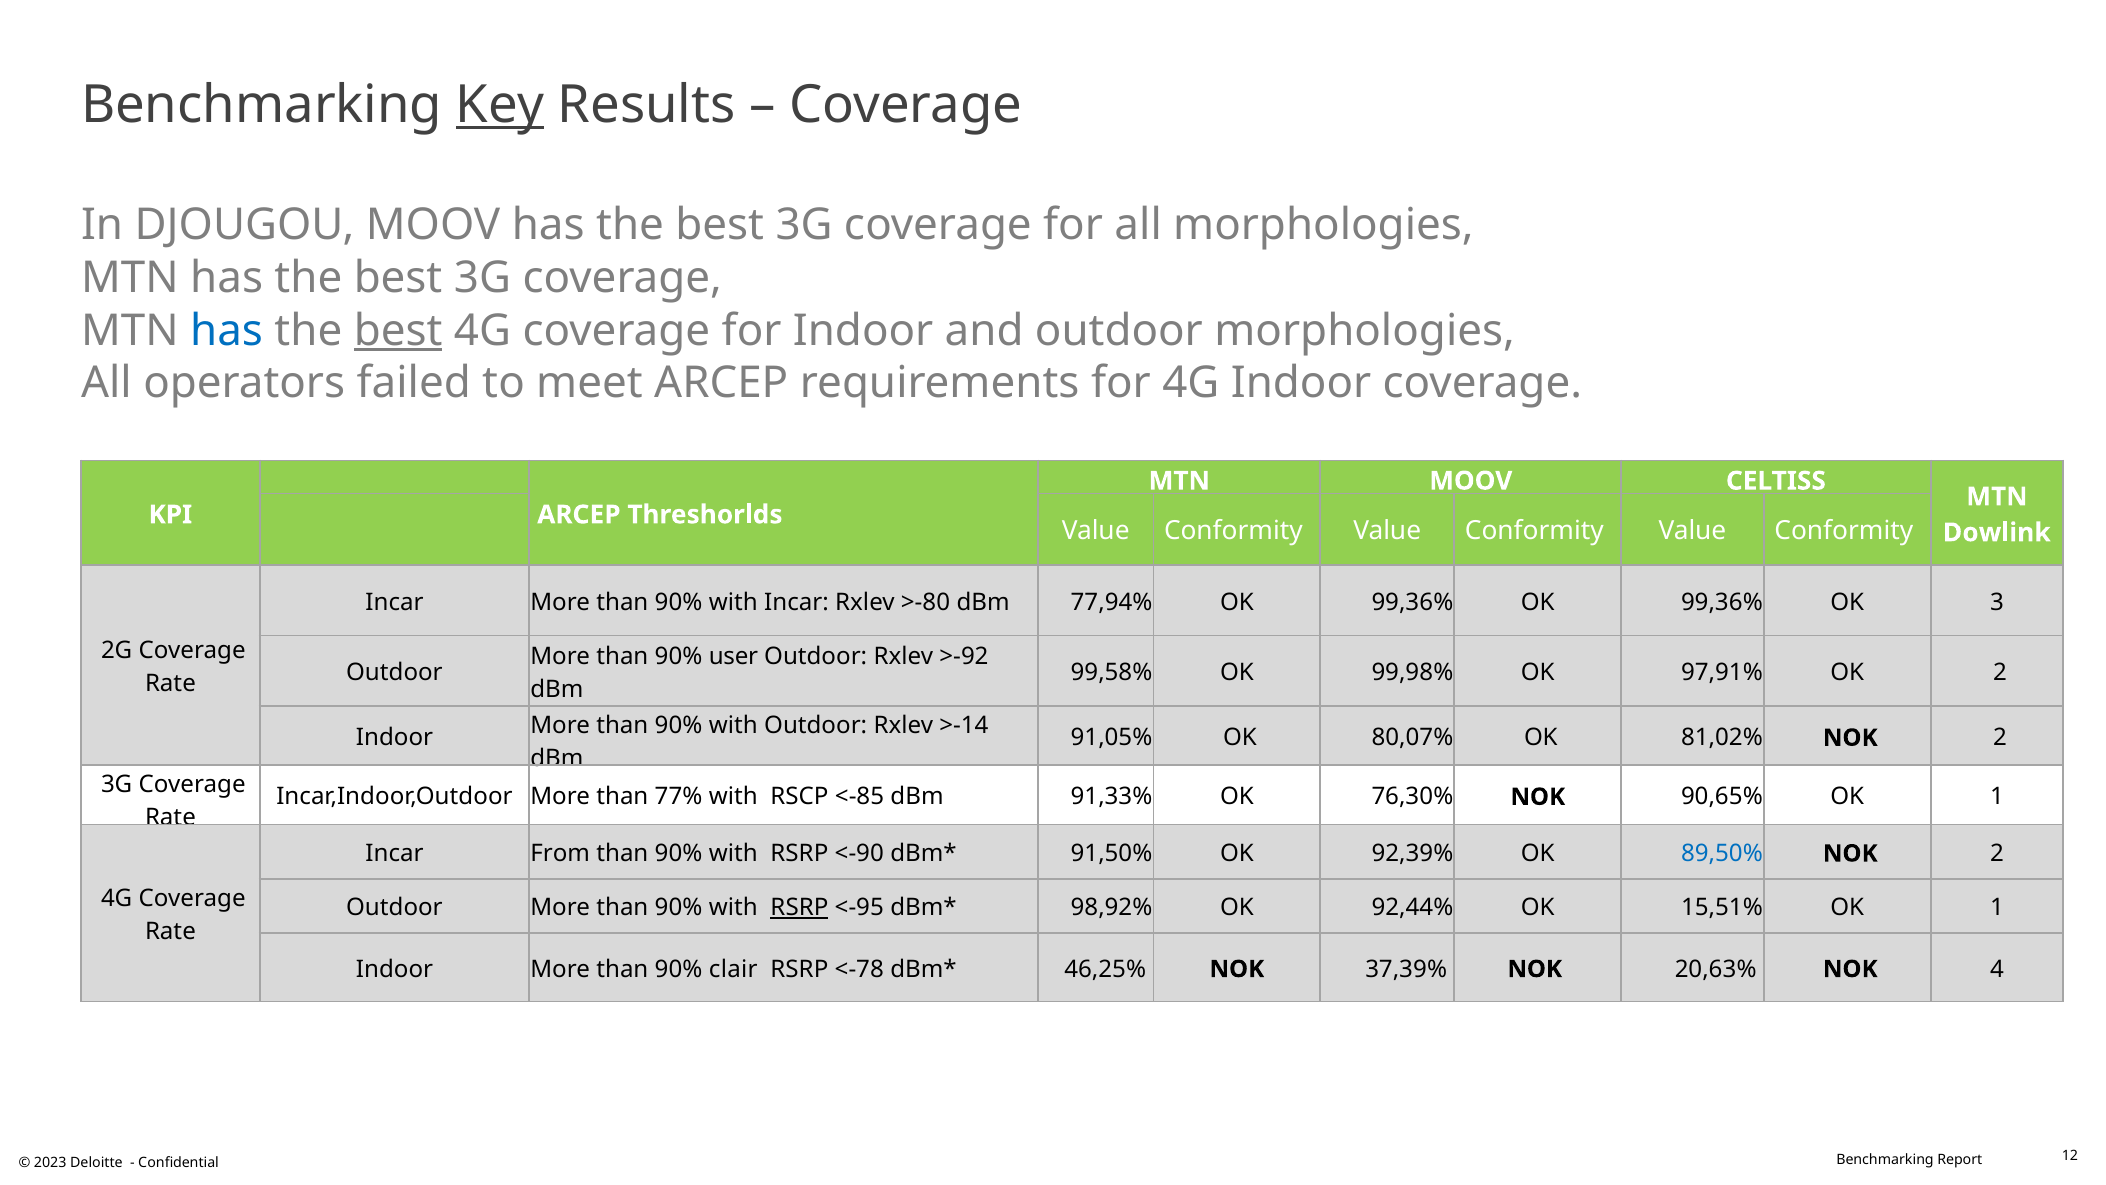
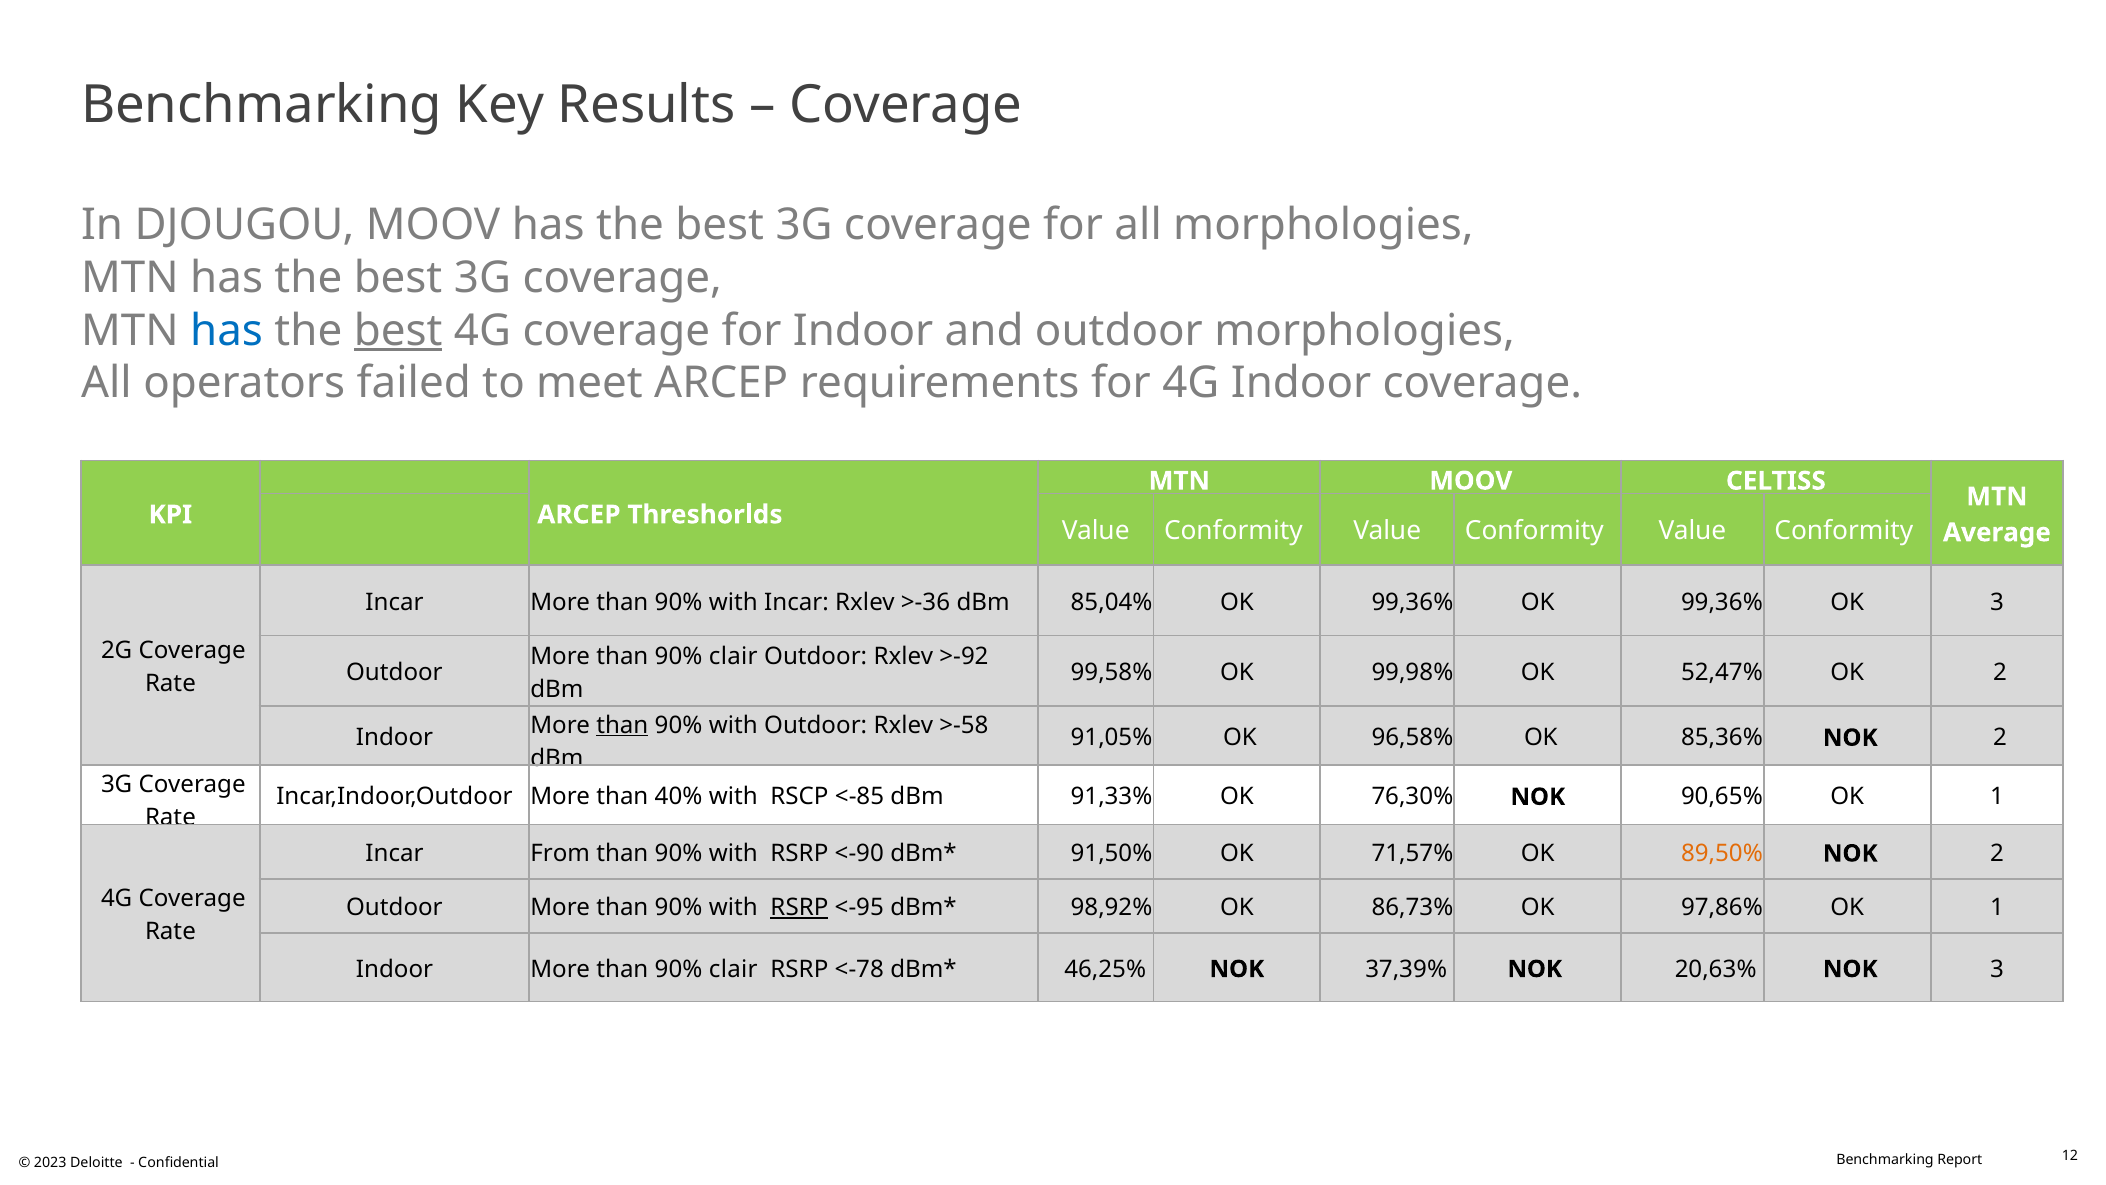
Key underline: present -> none (500, 105)
Dowlink: Dowlink -> Average (1997, 532)
>-80: >-80 -> >-36 (925, 602)
77,94%: 77,94% -> 85,04% (1112, 602)
user: user -> clair (733, 656)
97,91%: 97,91% -> 52,47% (1722, 673)
than underline: none -> present (622, 725)
>-14: >-14 -> >-58 (964, 725)
80,07%: 80,07% -> 96,58% (1412, 738)
81,02%: 81,02% -> 85,36% (1722, 738)
77%: 77% -> 40% (679, 797)
92,39%: 92,39% -> 71,57% (1412, 853)
89,50% colour: blue -> orange (1722, 853)
92,44%: 92,44% -> 86,73% (1412, 908)
15,51%: 15,51% -> 97,86% (1722, 908)
NOK 4: 4 -> 3 (1997, 969)
